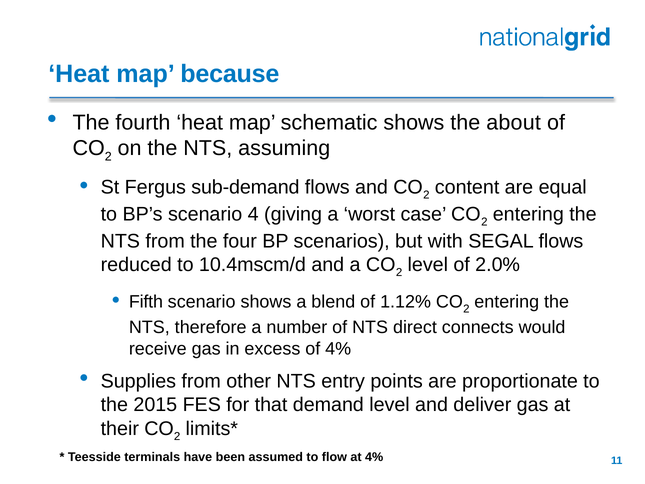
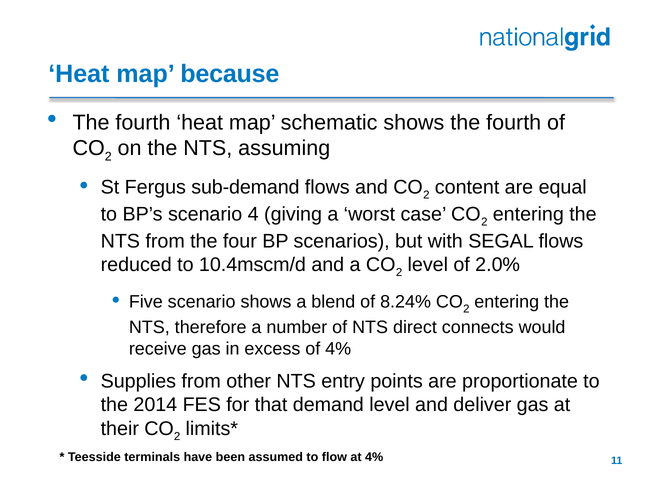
shows the about: about -> fourth (514, 122)
Fifth: Fifth -> Five (146, 302)
1.12%: 1.12% -> 8.24% (406, 302)
2015: 2015 -> 2014 (155, 405)
